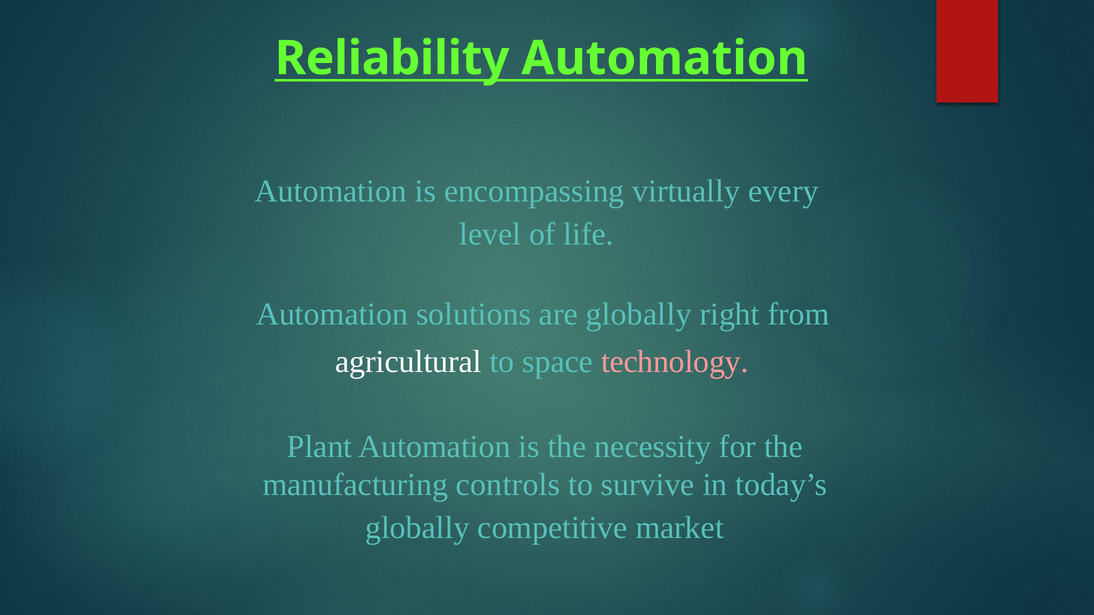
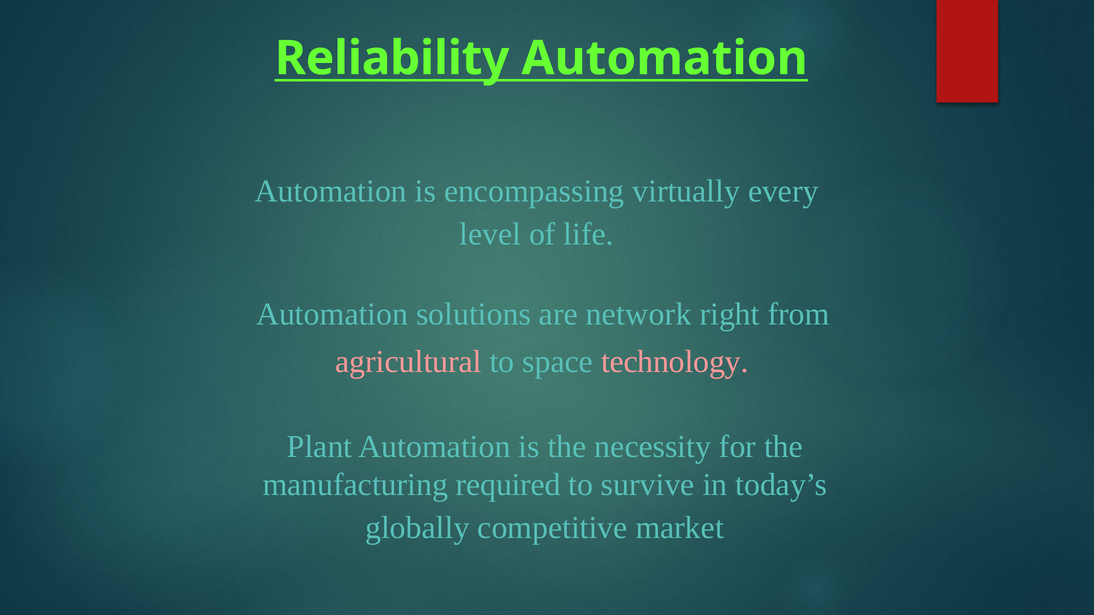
are globally: globally -> network (639, 315)
agricultural colour: white -> pink (409, 362)
controls: controls -> required (508, 485)
